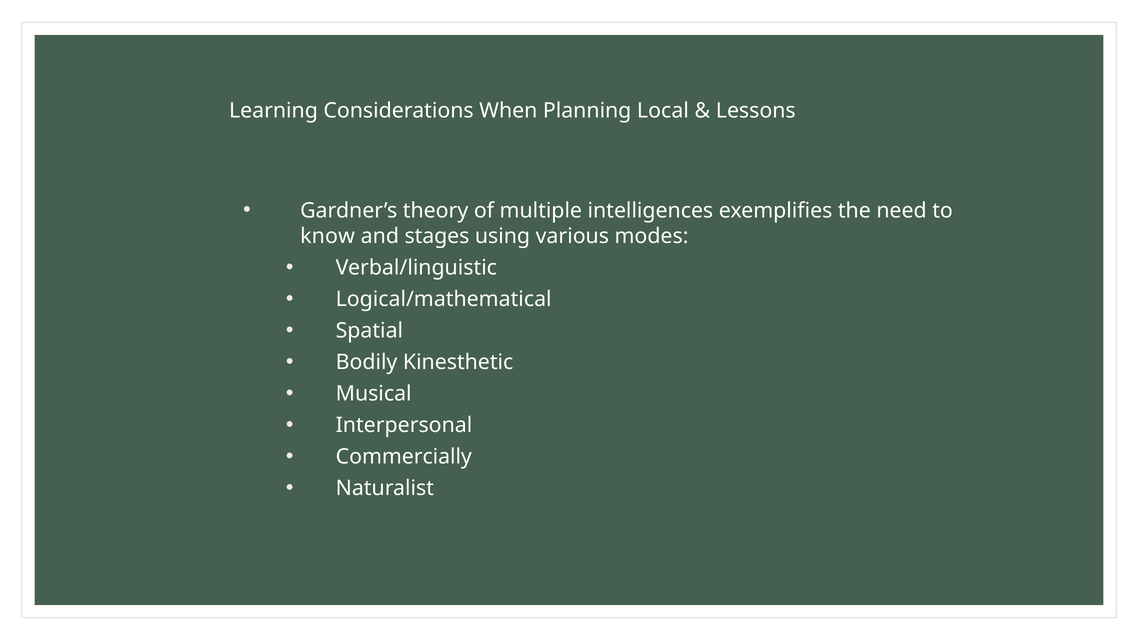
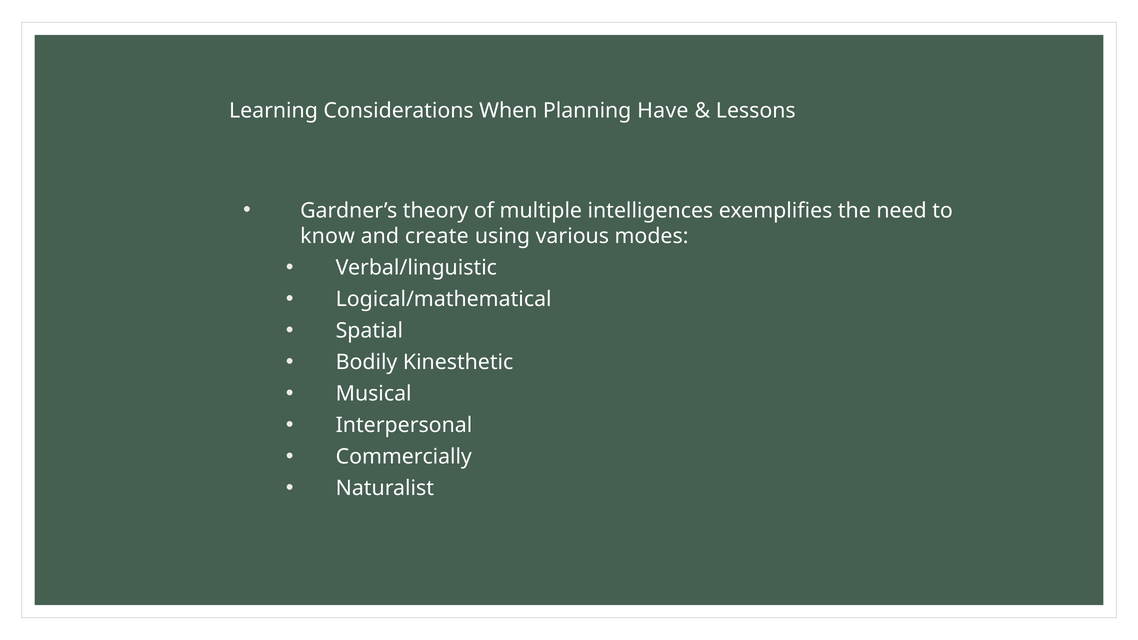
Local: Local -> Have (663, 111)
stages: stages -> create (437, 236)
